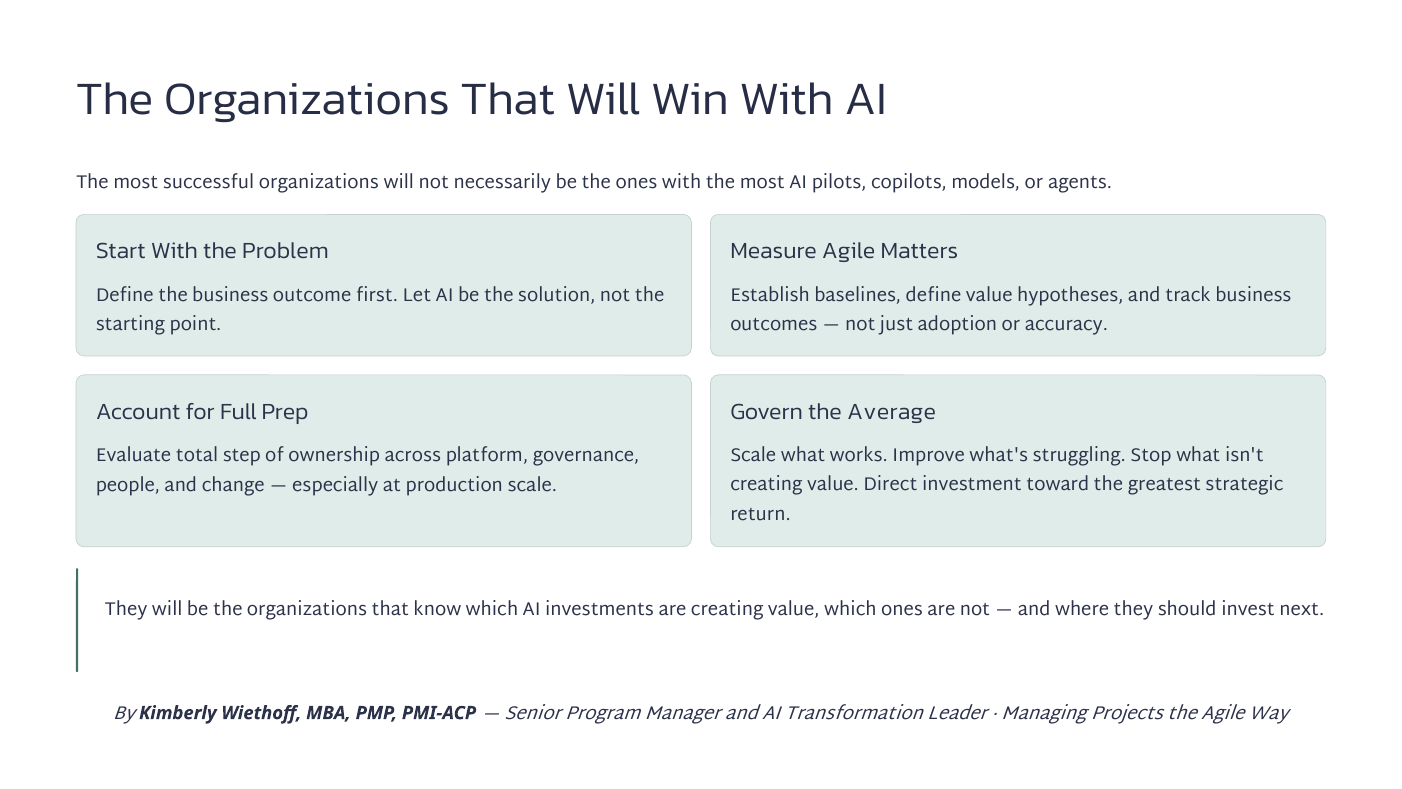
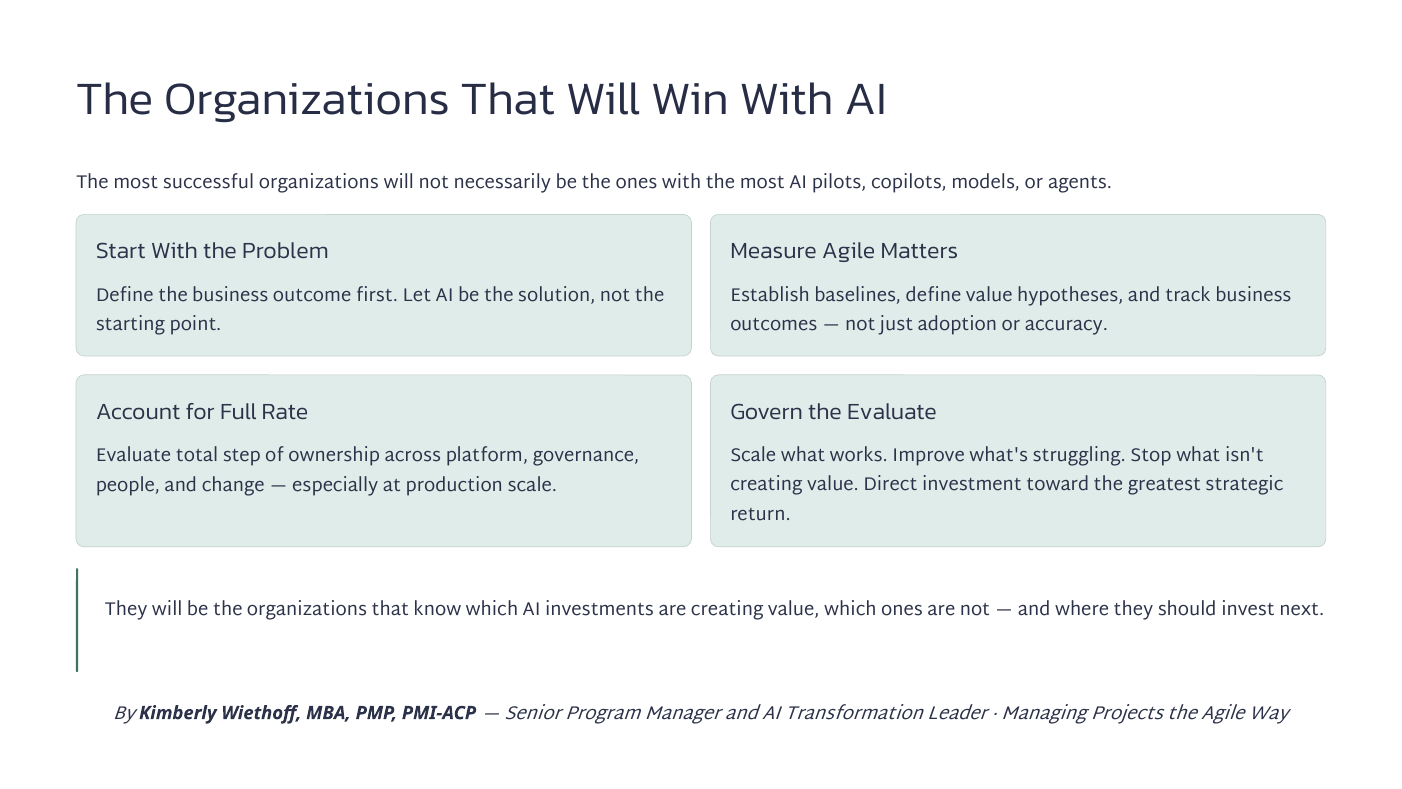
Prep: Prep -> Rate (285, 411)
the Average: Average -> Evaluate (892, 411)
